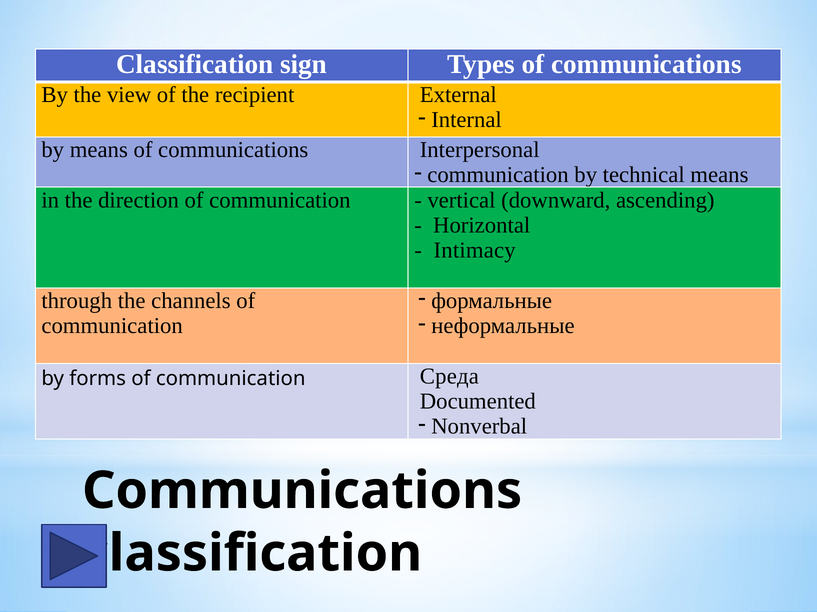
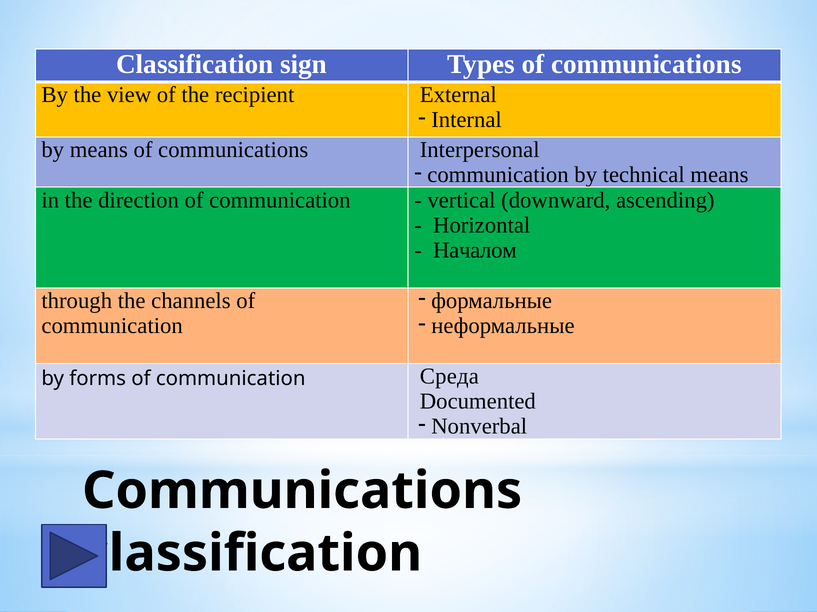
Intimacy: Intimacy -> Началом (475, 251)
